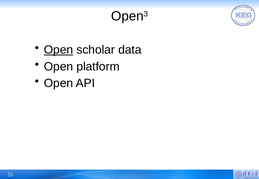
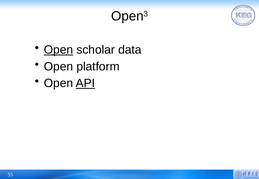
API underline: none -> present (85, 83)
